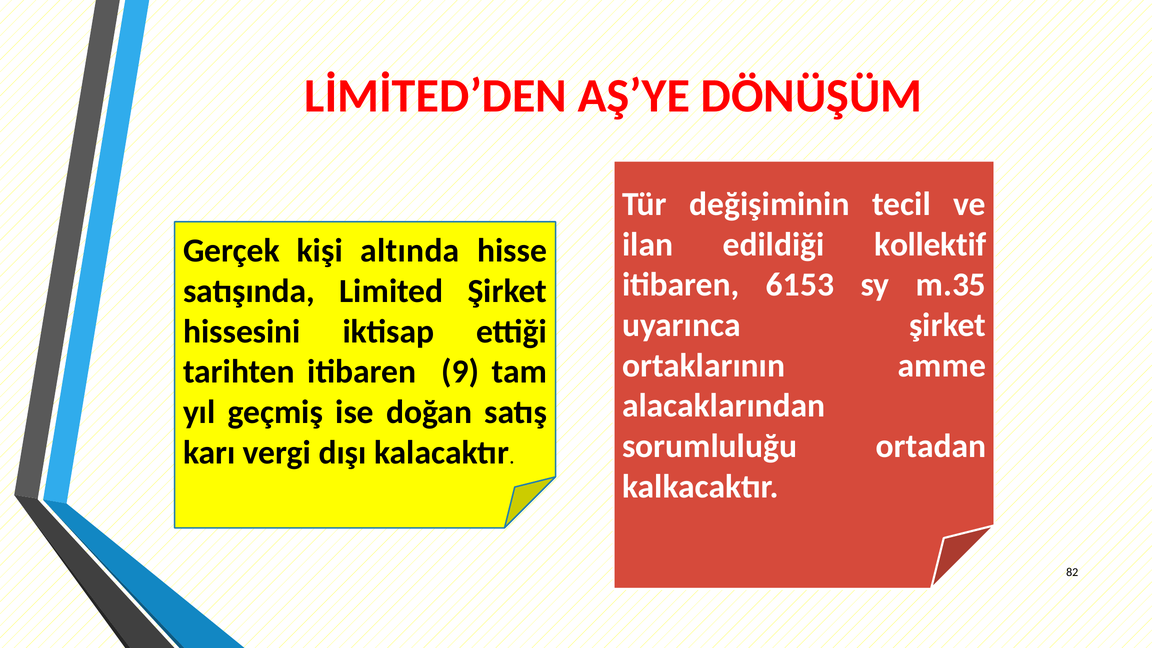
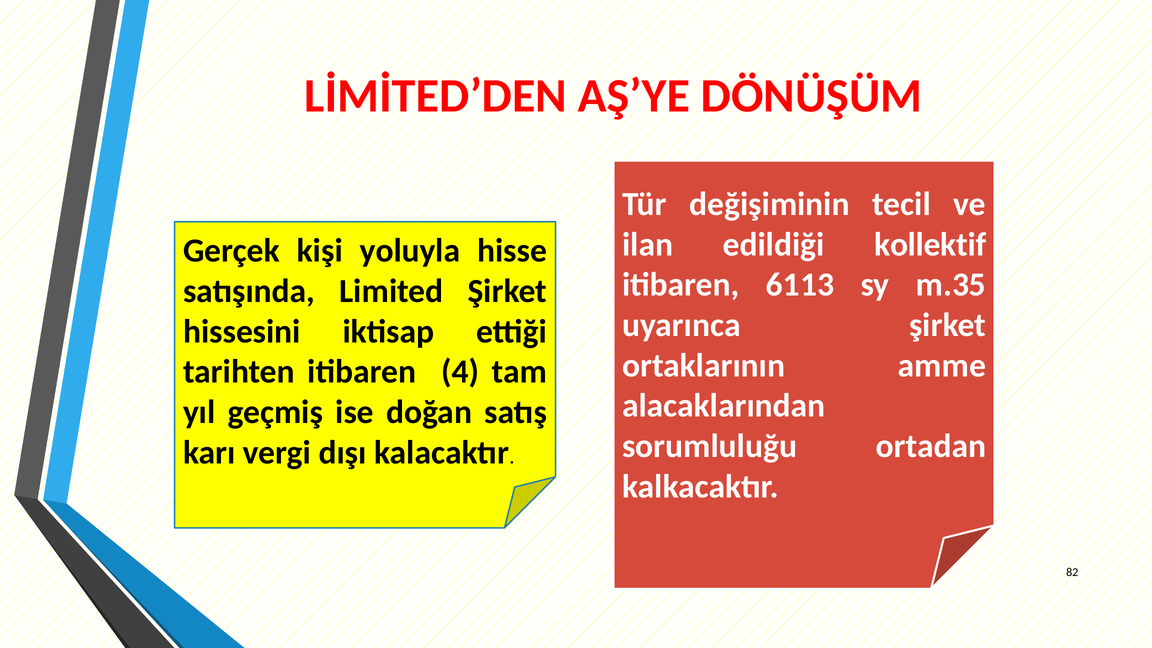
altında: altında -> yoluyla (410, 251)
6153: 6153 -> 6113 (800, 285)
9: 9 -> 4 (460, 372)
